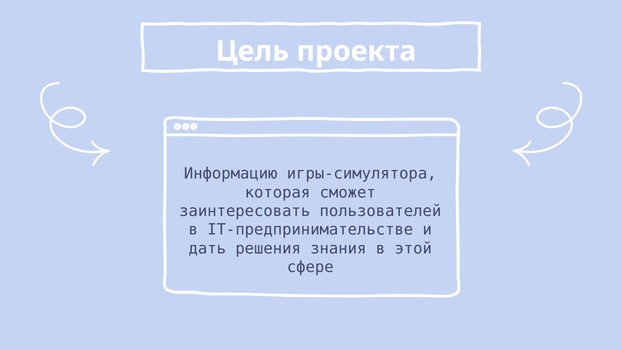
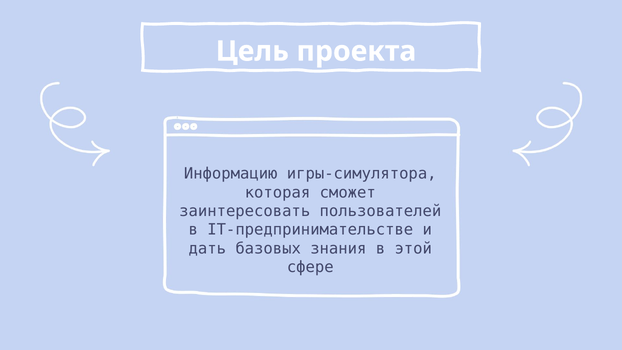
решения: решения -> базовых (268, 248)
